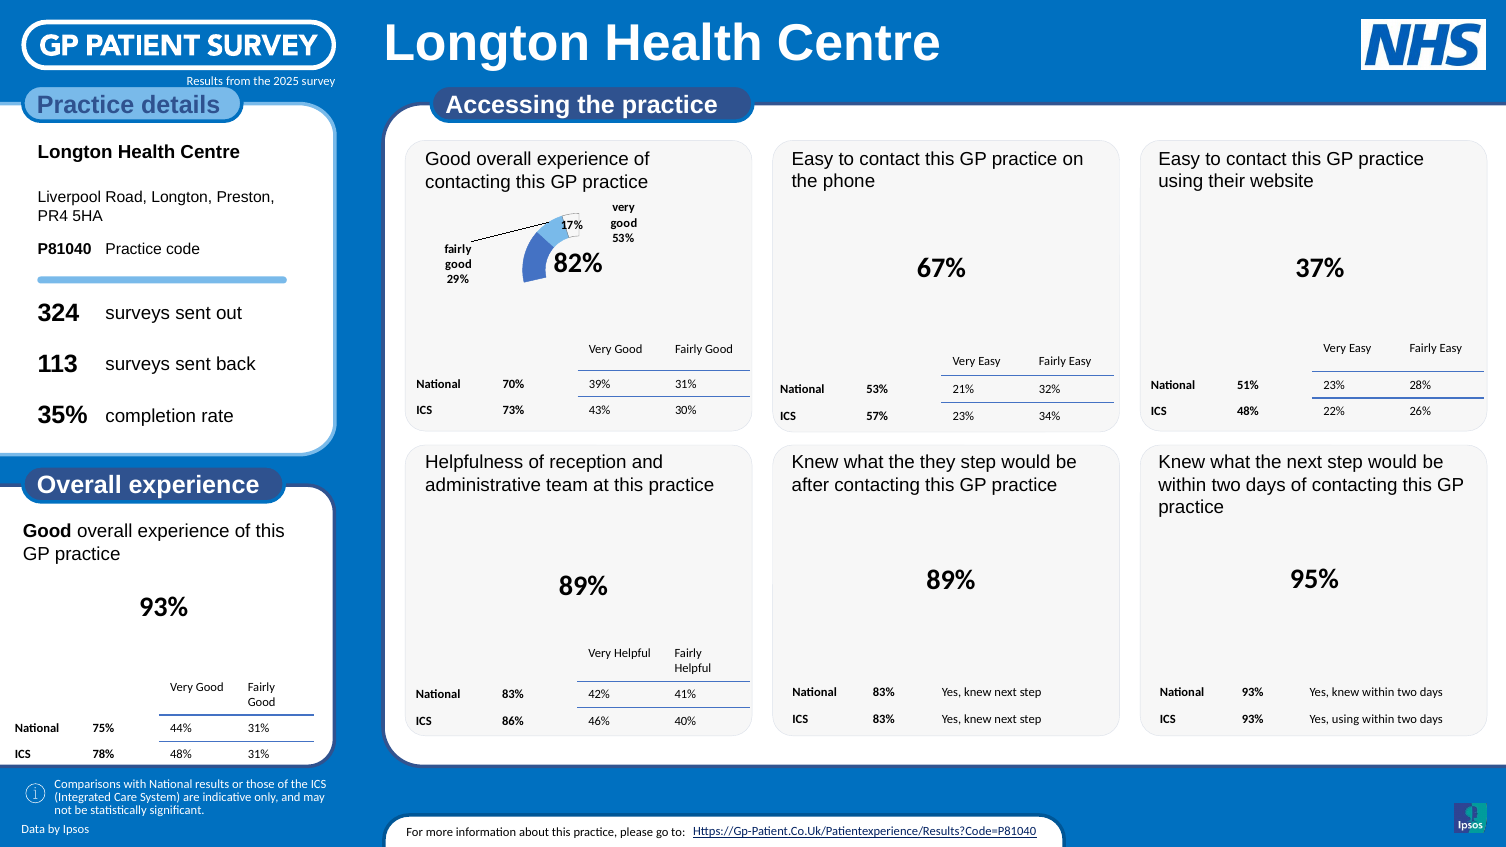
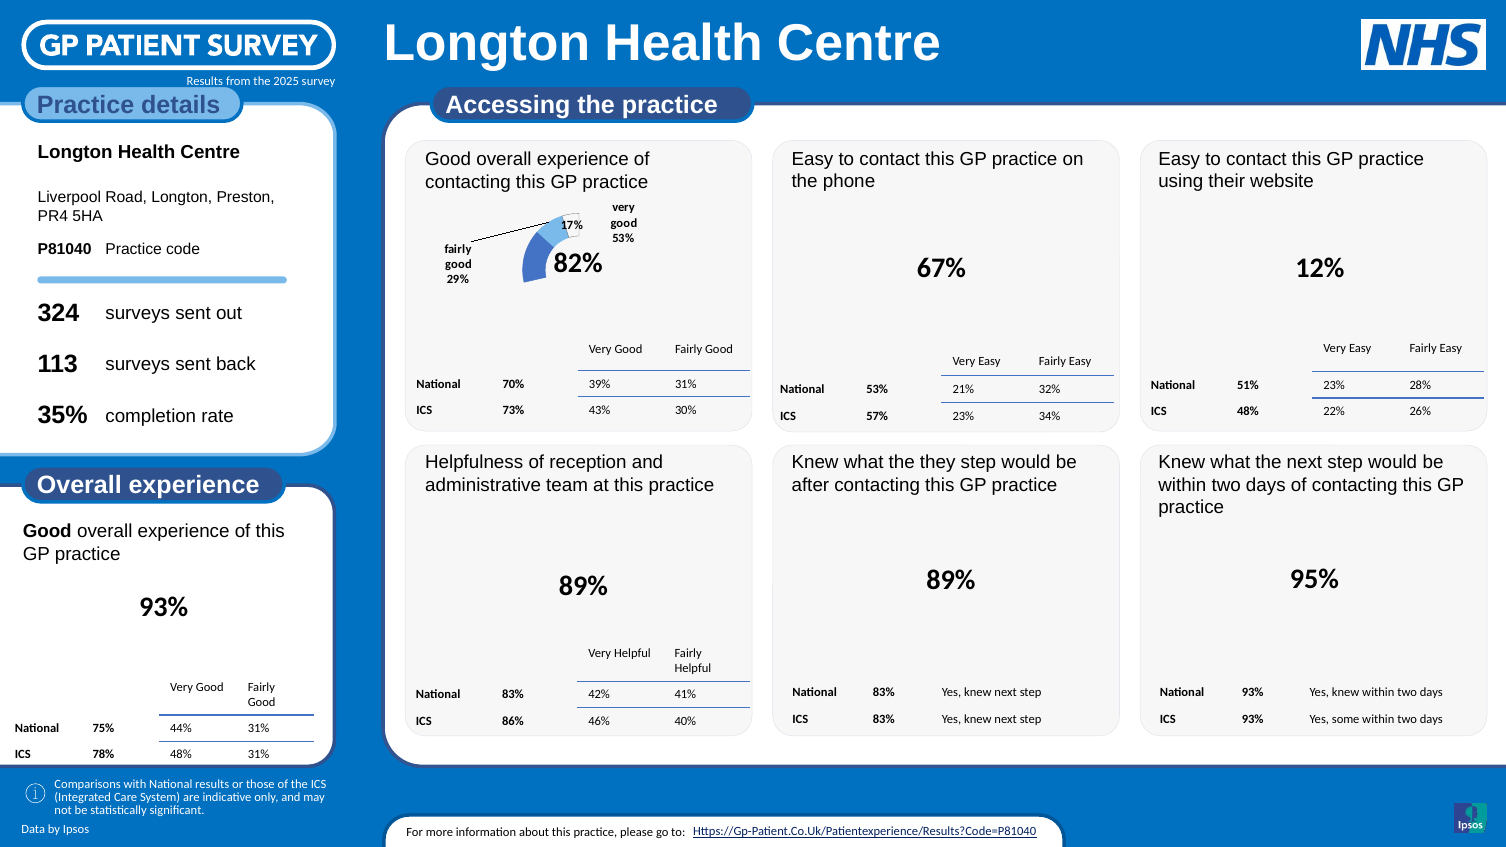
37%: 37% -> 12% (1320, 268)
Yes using: using -> some (1346, 719)
